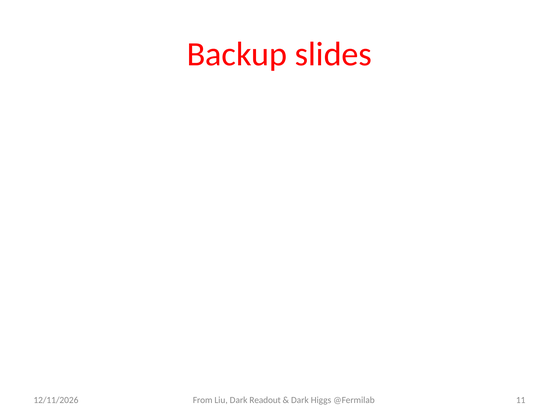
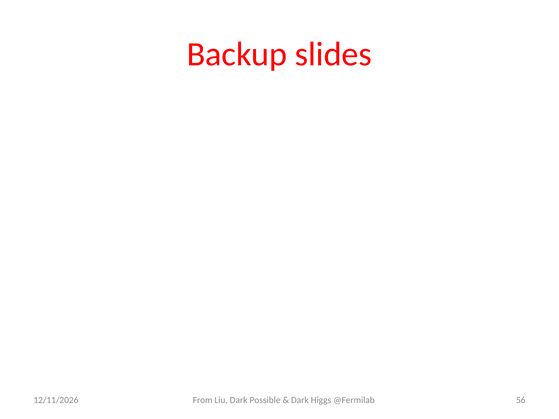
Readout: Readout -> Possible (265, 400)
11: 11 -> 56 (521, 400)
